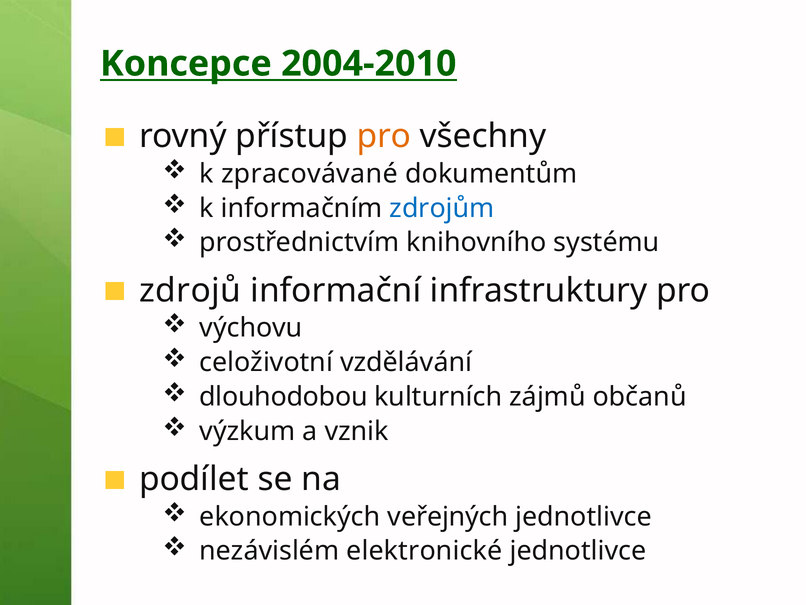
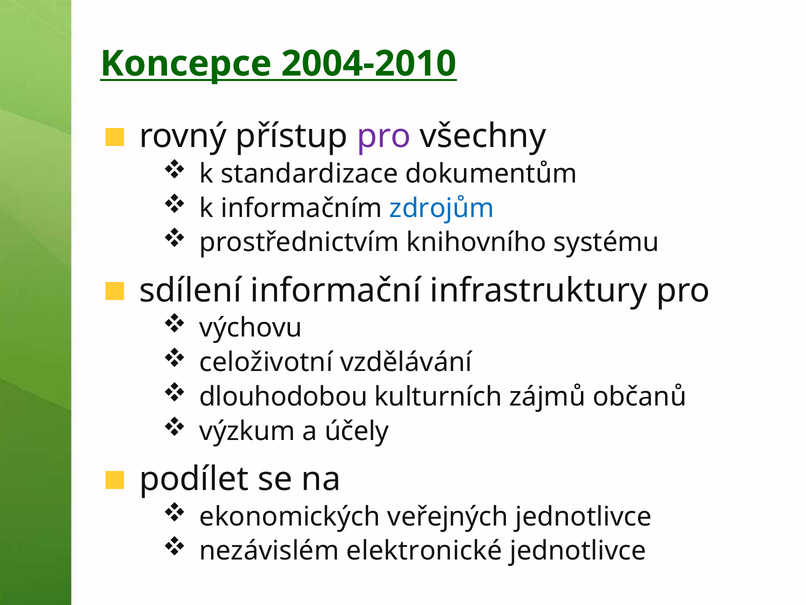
pro colour: orange -> purple (384, 136)
zpracovávané: zpracovávané -> standardizace (309, 174)
zdrojů: zdrojů -> sdílení (190, 290)
vznik: vznik -> účely (357, 431)
